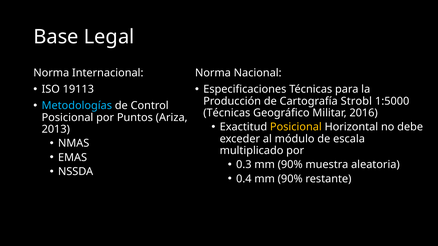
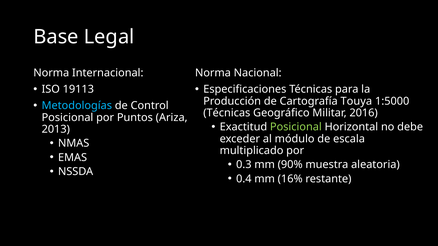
Strobl: Strobl -> Touya (356, 101)
Posicional colour: yellow -> light green (296, 127)
0.4 mm 90%: 90% -> 16% (290, 179)
